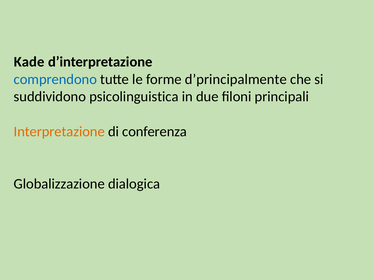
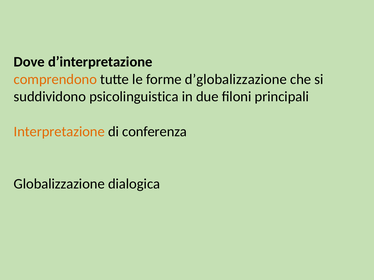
Kade: Kade -> Dove (29, 62)
comprendono colour: blue -> orange (55, 79)
d’principalmente: d’principalmente -> d’globalizzazione (236, 79)
